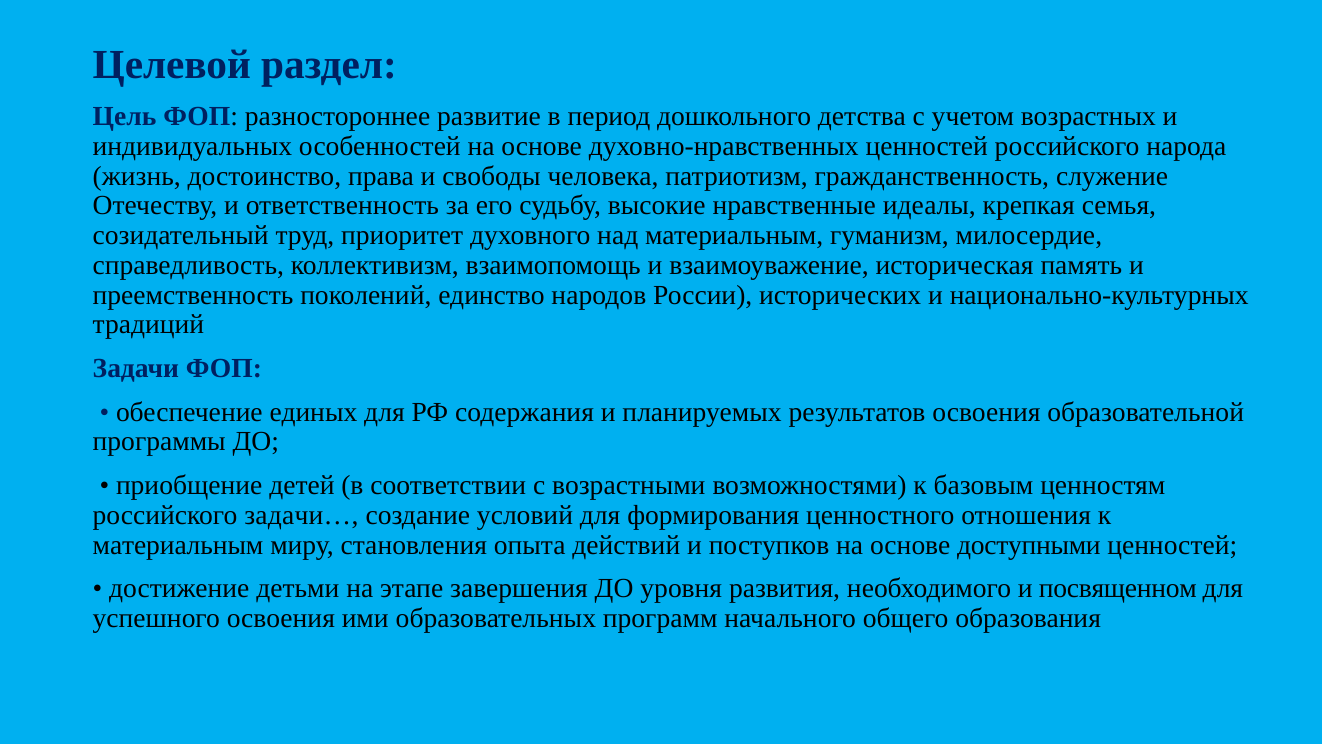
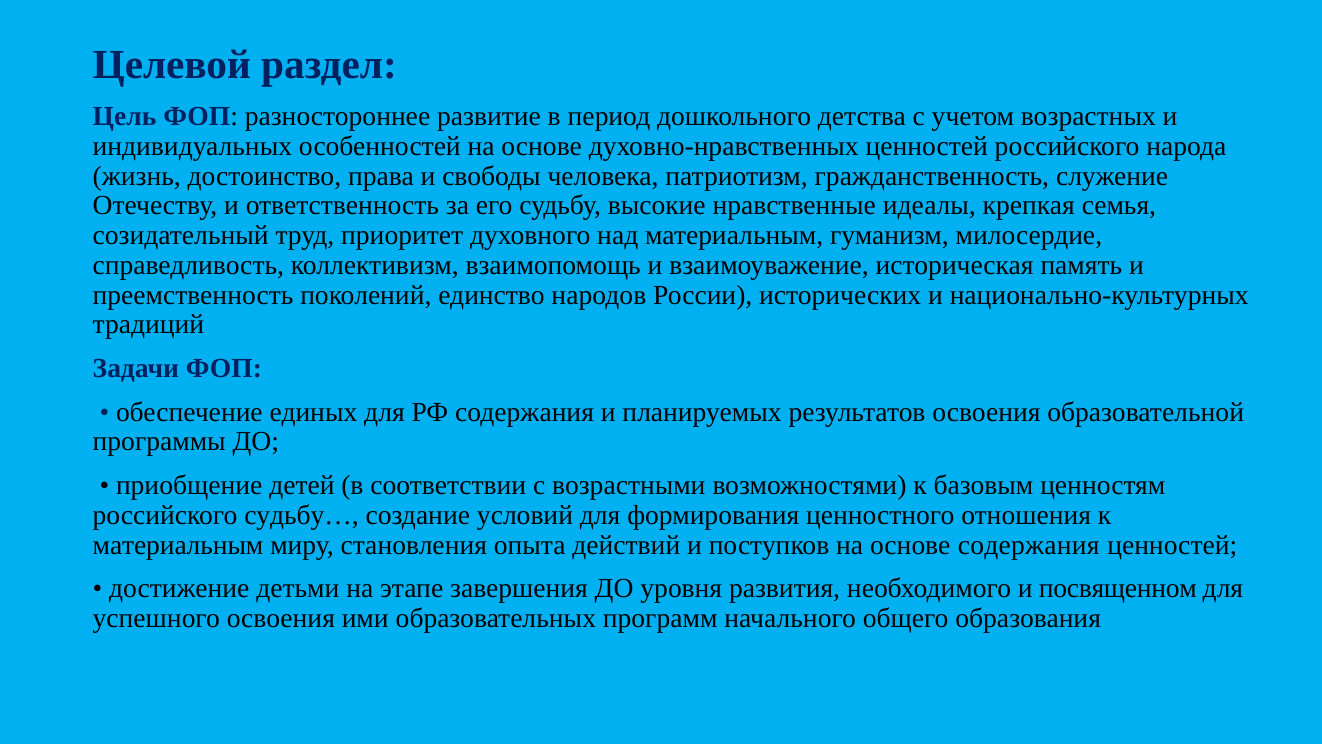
задачи…: задачи… -> судьбу… (302, 515)
основе доступными: доступными -> содержания (1029, 545)
